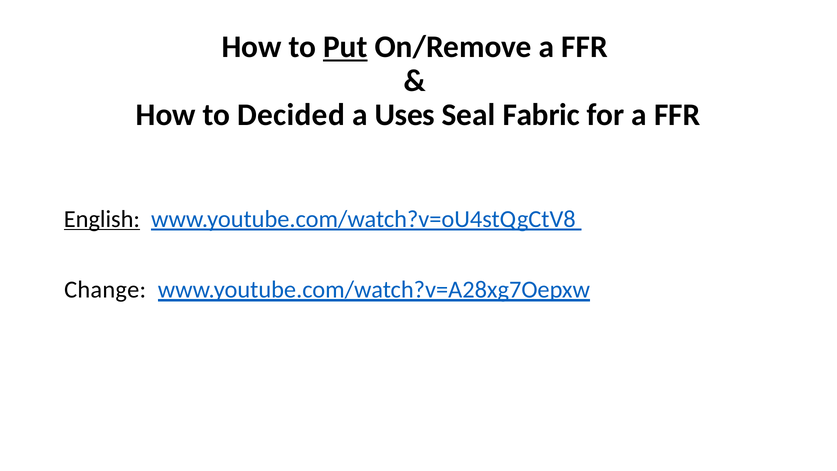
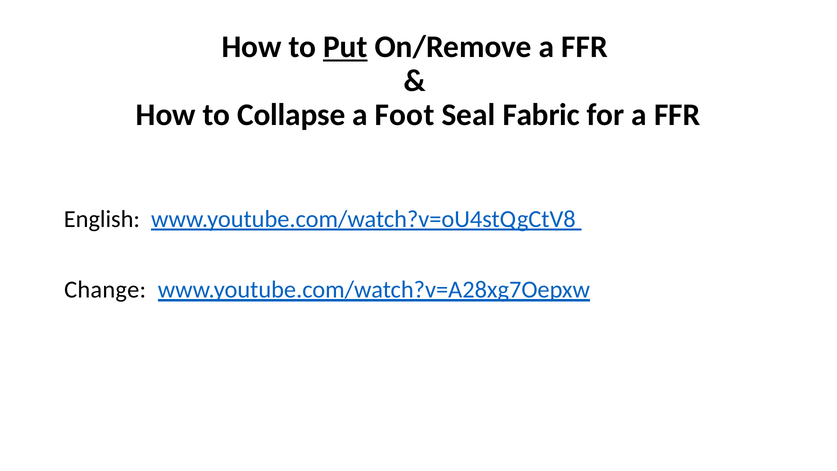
Decided: Decided -> Collapse (291, 115)
Uses: Uses -> Foot (405, 115)
English underline: present -> none (102, 219)
